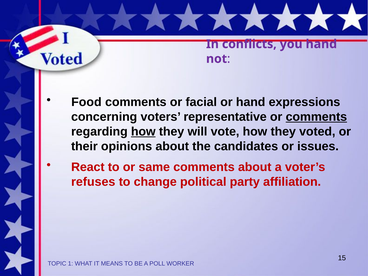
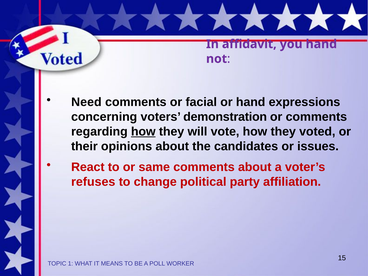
conflicts: conflicts -> affidavit (249, 44)
Food: Food -> Need (86, 102)
representative: representative -> demonstration (225, 117)
comments underline: present -> none (316, 117)
